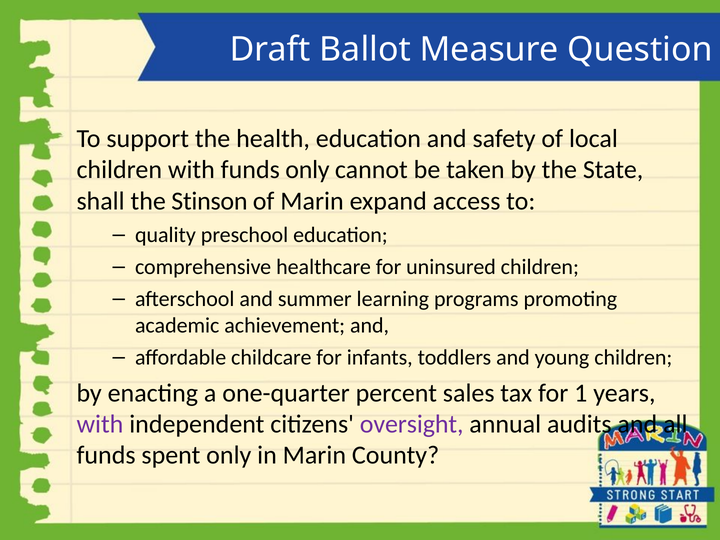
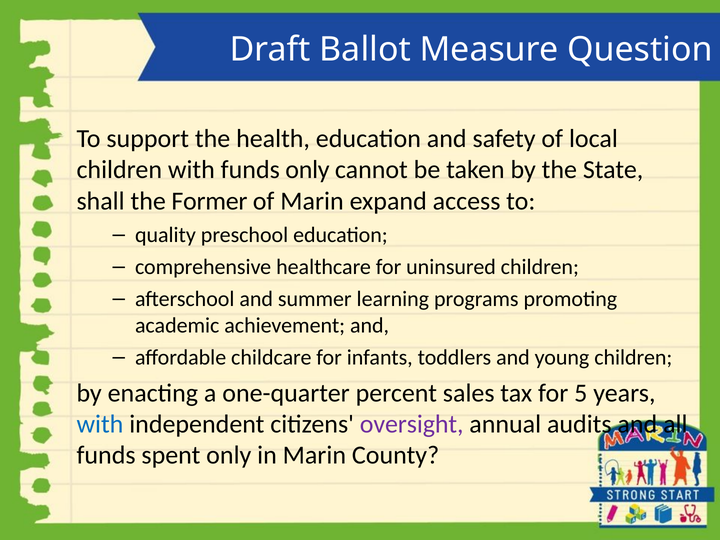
Stinson: Stinson -> Former (209, 201)
1: 1 -> 5 (581, 393)
with colour: purple -> blue (100, 424)
